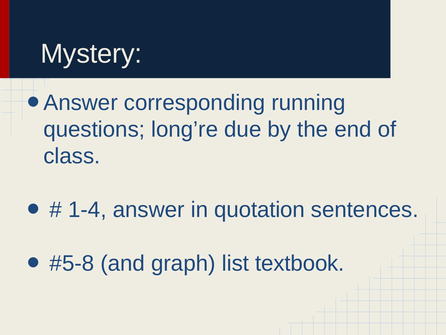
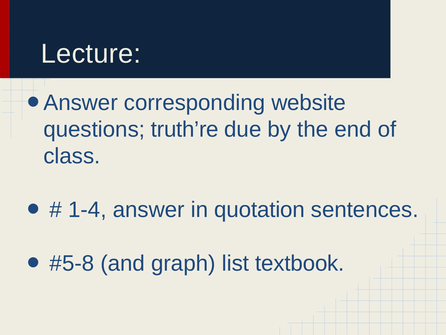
Mystery: Mystery -> Lecture (91, 54)
running: running -> website (309, 103)
long’re: long’re -> truth’re (185, 129)
